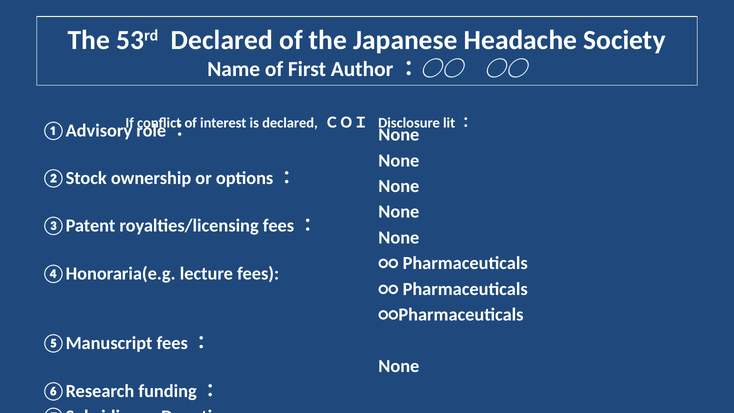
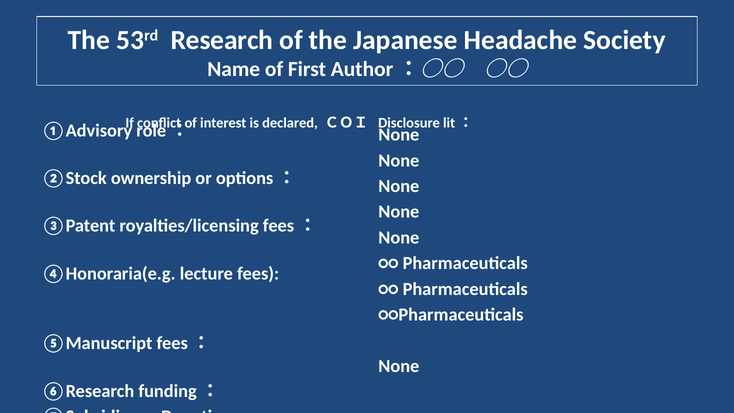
53rd Declared: Declared -> Research (222, 40)
